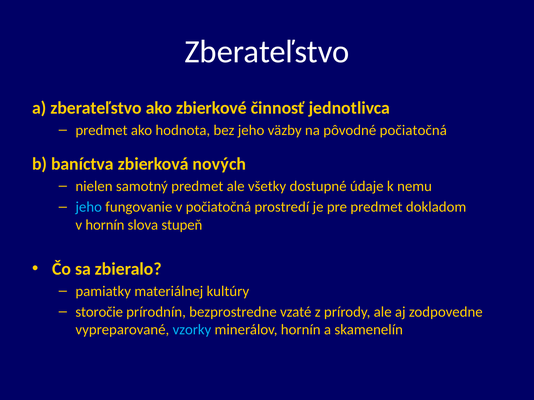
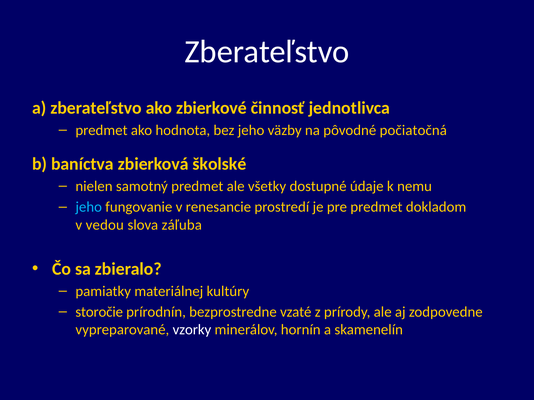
nových: nových -> školské (219, 164)
v počiatočná: počiatočná -> renesancie (218, 207)
v hornín: hornín -> vedou (105, 225)
stupeň: stupeň -> záľuba (182, 225)
vzorky colour: light blue -> white (192, 330)
